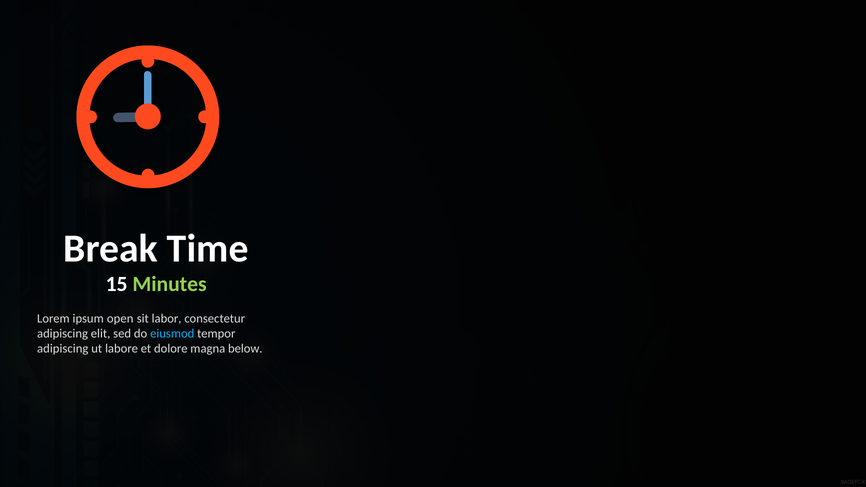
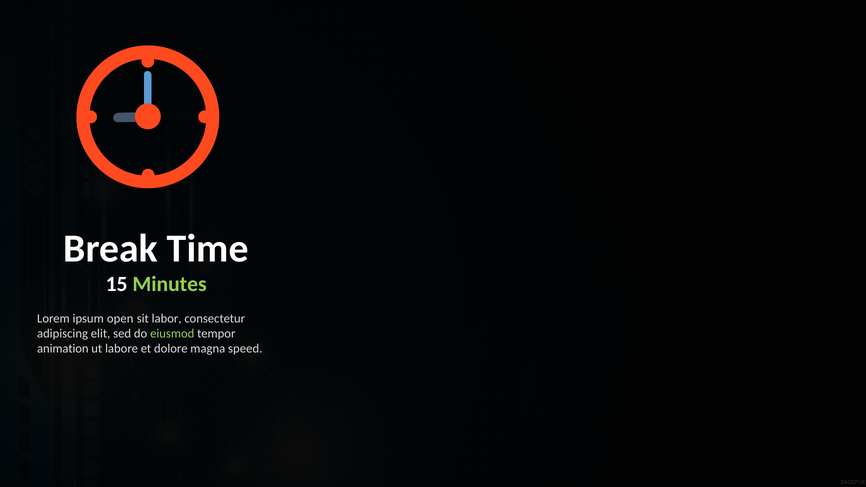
eiusmod colour: light blue -> light green (172, 334)
adipiscing: adipiscing -> animation (63, 349)
below: below -> speed (245, 349)
